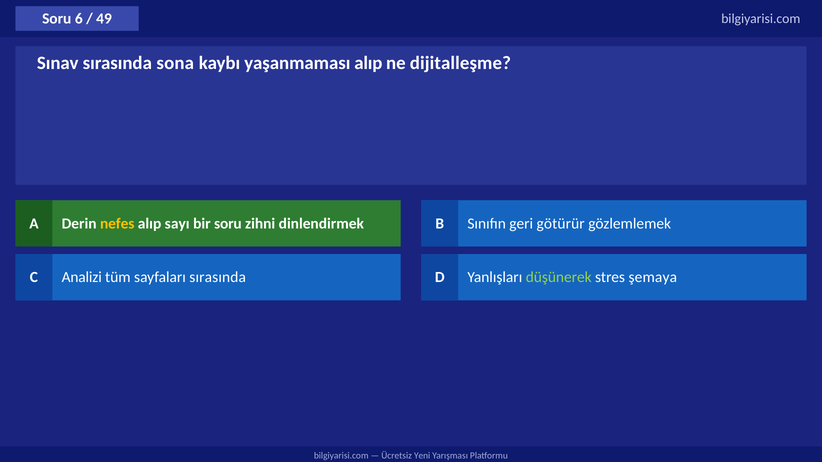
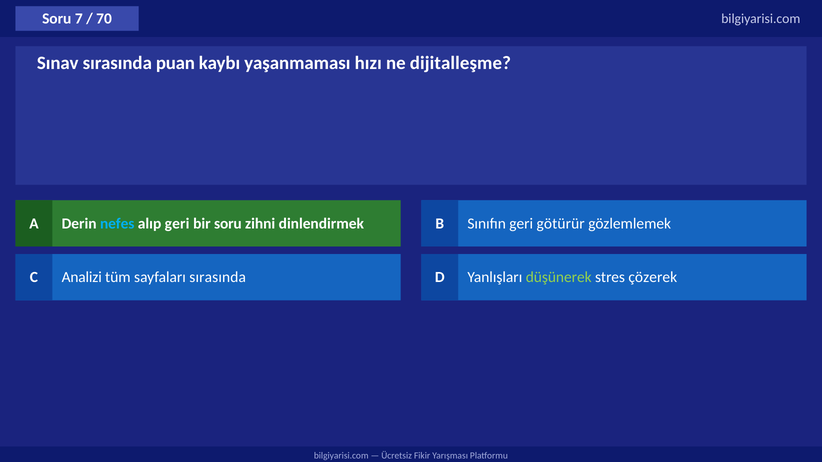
6: 6 -> 7 (79, 19)
49: 49 -> 70 (104, 19)
sona: sona -> puan (175, 63)
yaşanmaması alıp: alıp -> hızı (368, 63)
nefes colour: yellow -> light blue (117, 224)
alıp sayı: sayı -> geri (177, 224)
şemaya: şemaya -> çözerek (653, 278)
Yeni: Yeni -> Fikir (422, 456)
